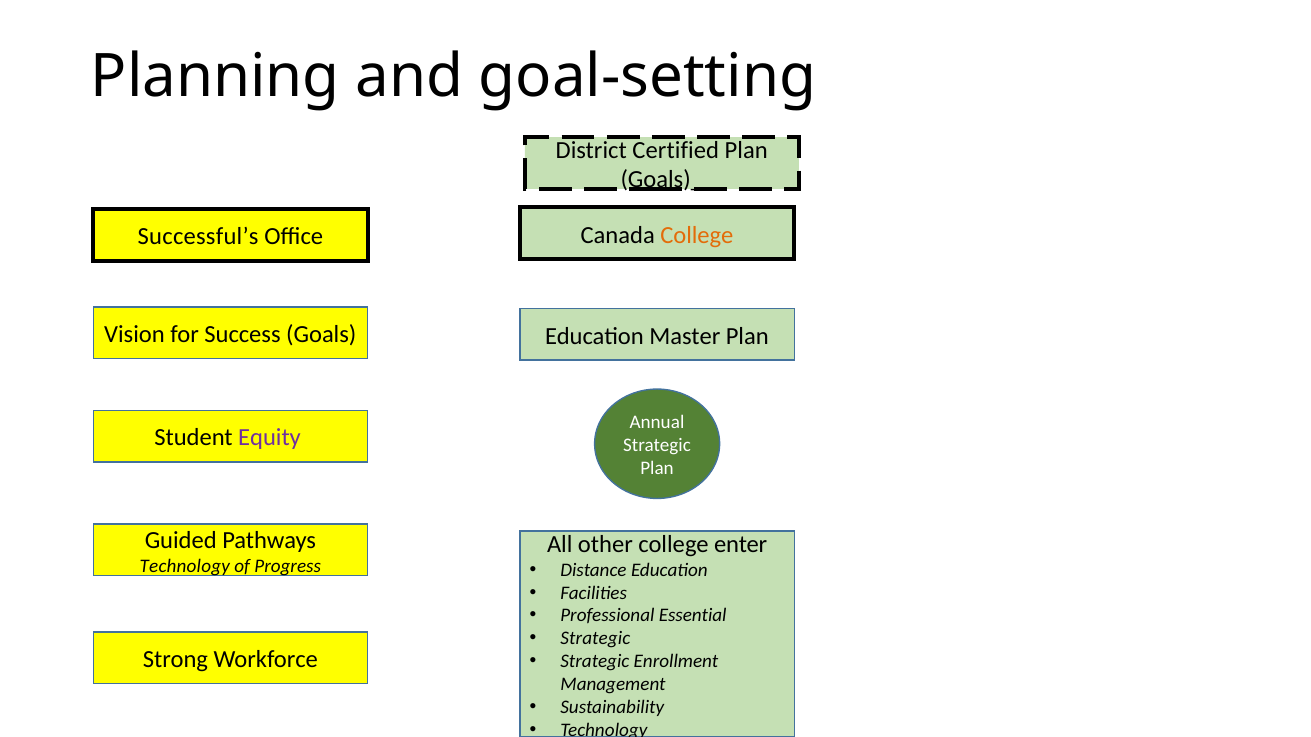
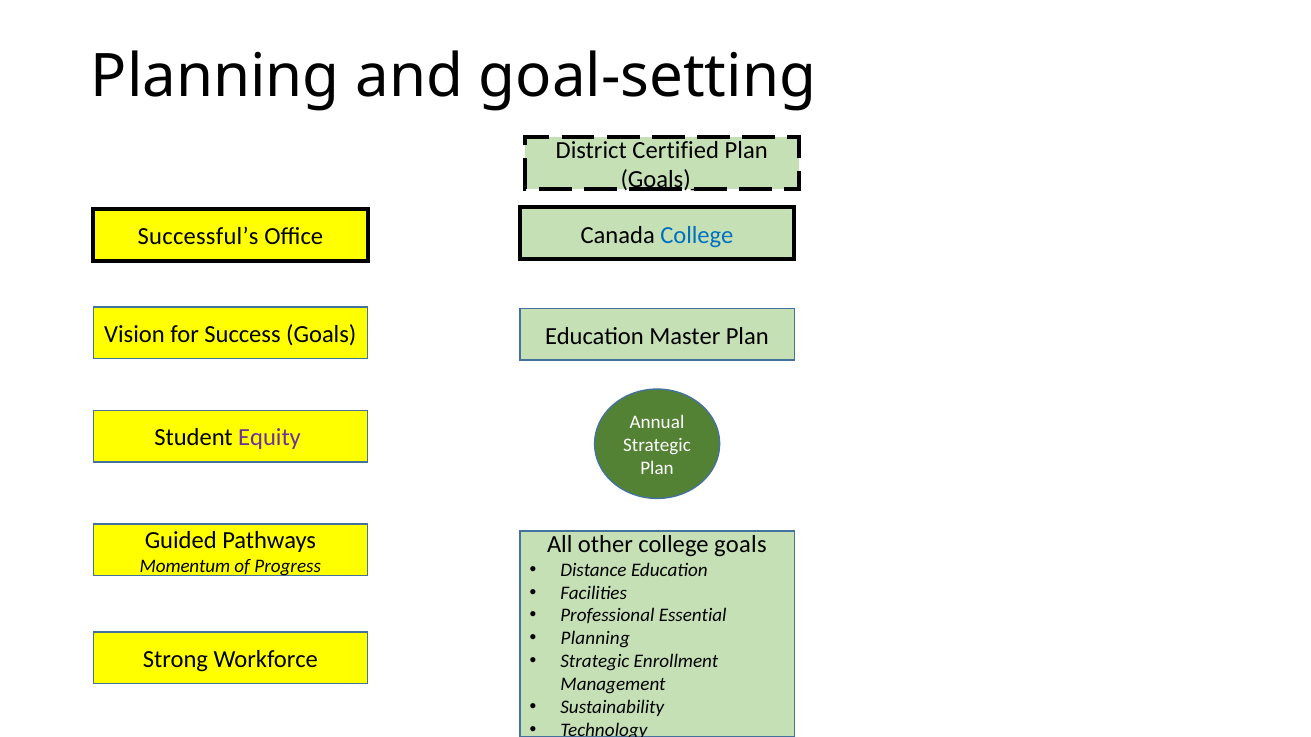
College colour: orange -> blue (697, 235)
college enter: enter -> goals (740, 544)
Technology: Technology -> Momentum (185, 566)
Strategic: Strategic -> Planning (595, 639)
